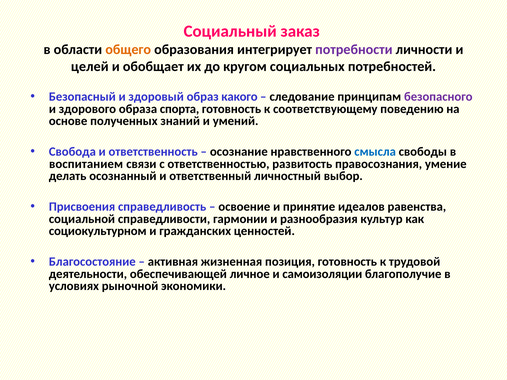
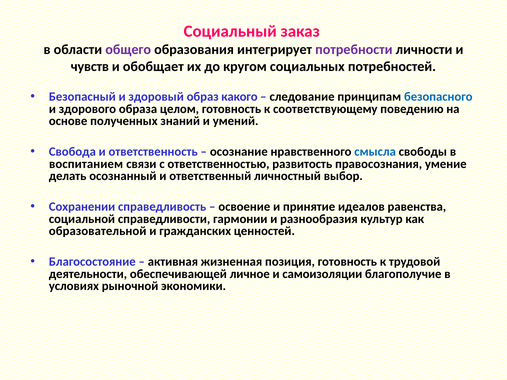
общего colour: orange -> purple (128, 50)
целей: целей -> чувств (90, 66)
безопасного colour: purple -> blue (438, 97)
спорта: спорта -> целом (179, 109)
Присвоения: Присвоения -> Сохранении (82, 207)
социокультурном: социокультурном -> образовательной (98, 231)
